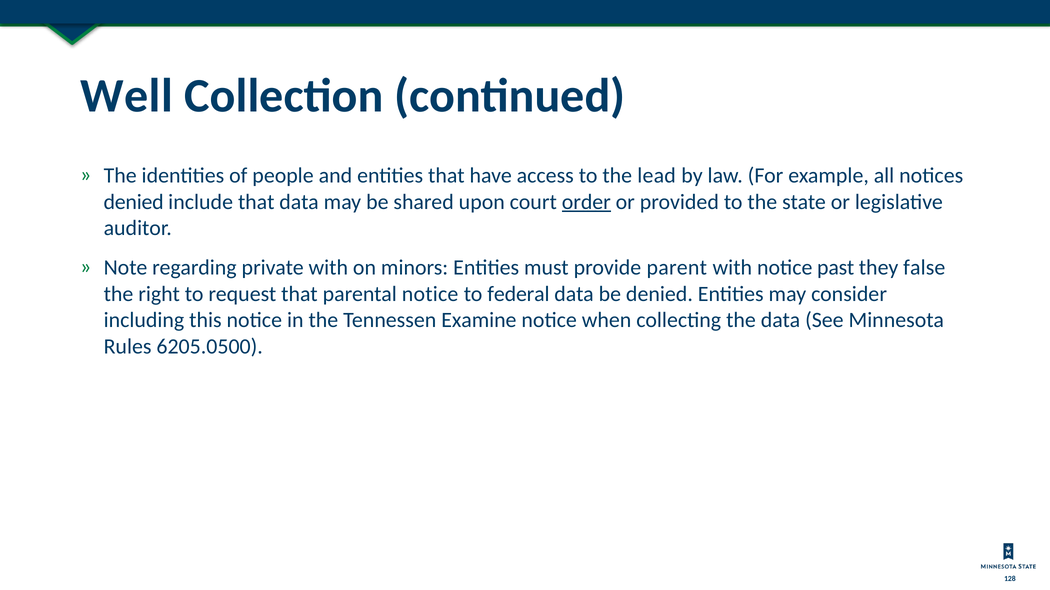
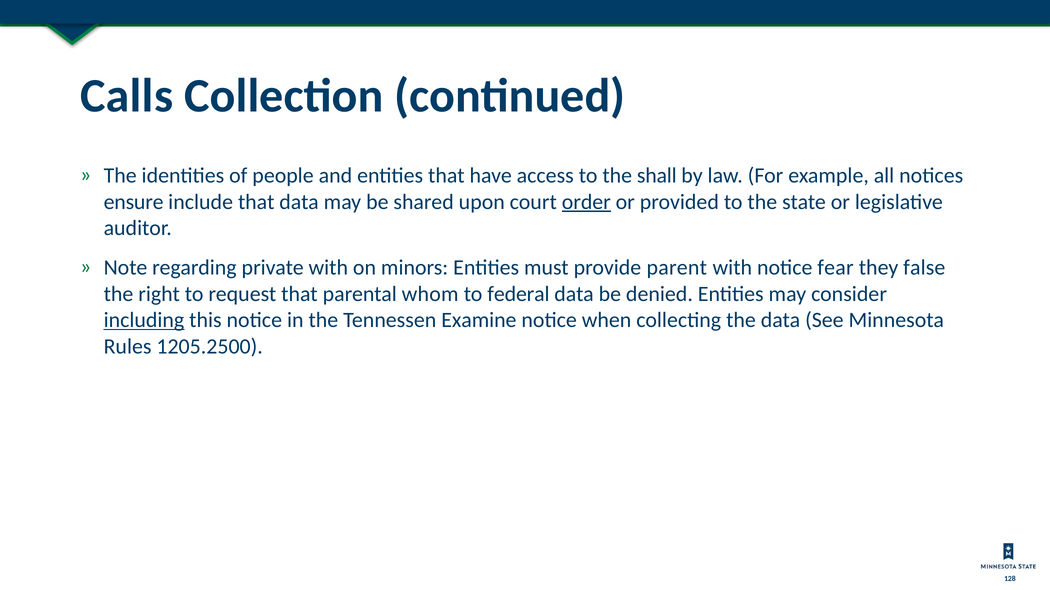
Well: Well -> Calls (127, 96)
lead: lead -> shall (657, 176)
denied: denied -> ensure (134, 202)
past: past -> fear (835, 268)
parental notice: notice -> whom (430, 294)
including underline: none -> present (144, 320)
6205.0500: 6205.0500 -> 1205.2500 (210, 347)
